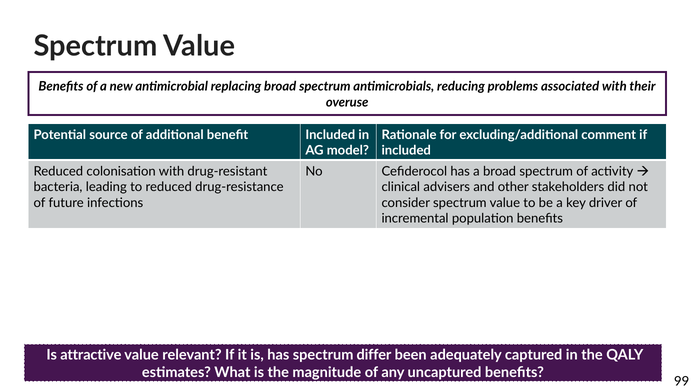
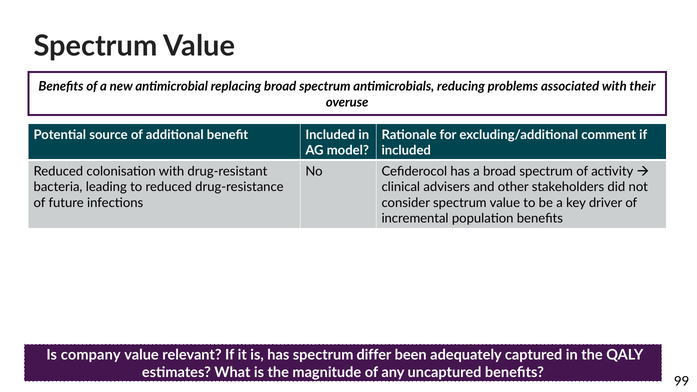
attractive: attractive -> company (91, 355)
